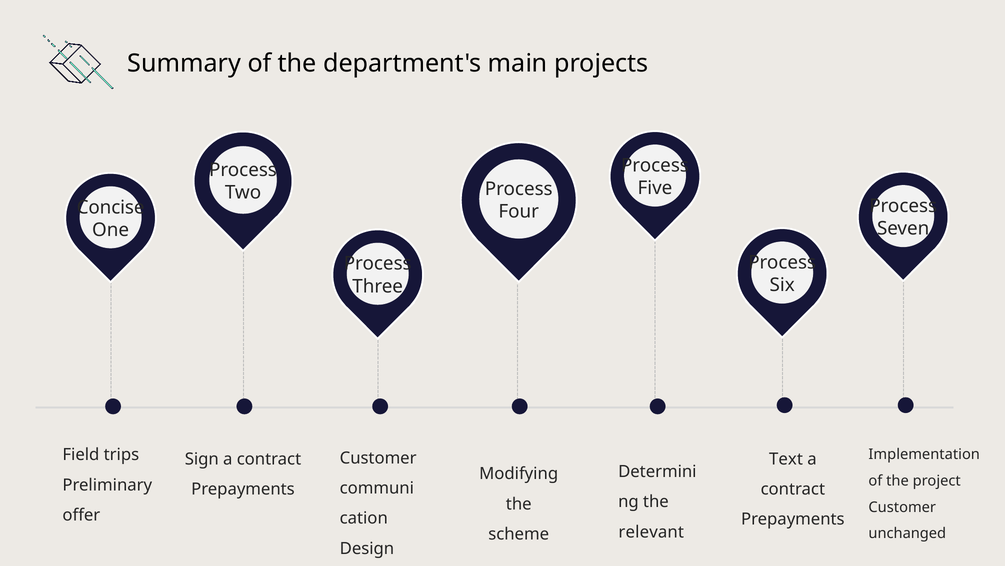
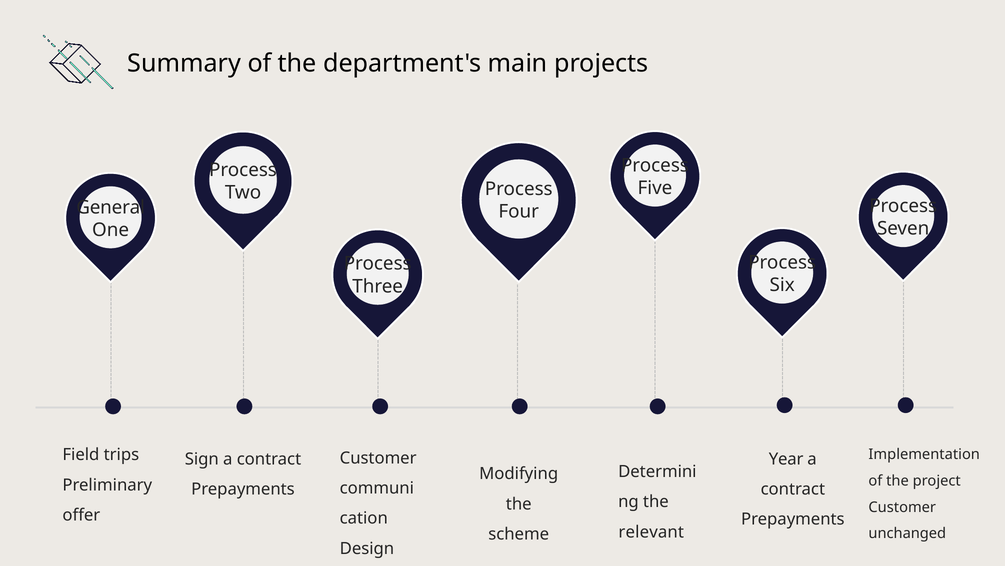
Concise: Concise -> General (111, 207)
Text: Text -> Year (786, 459)
